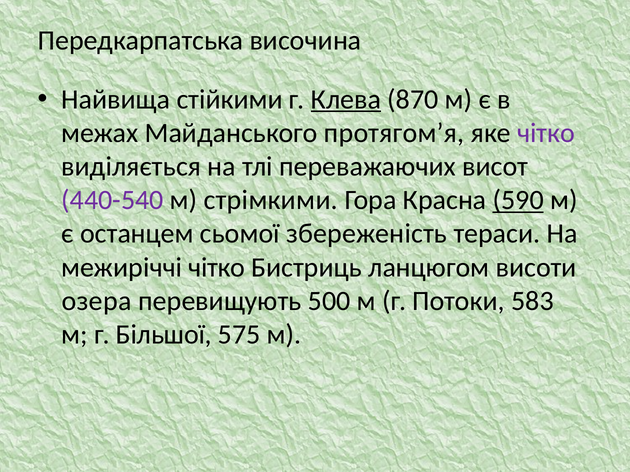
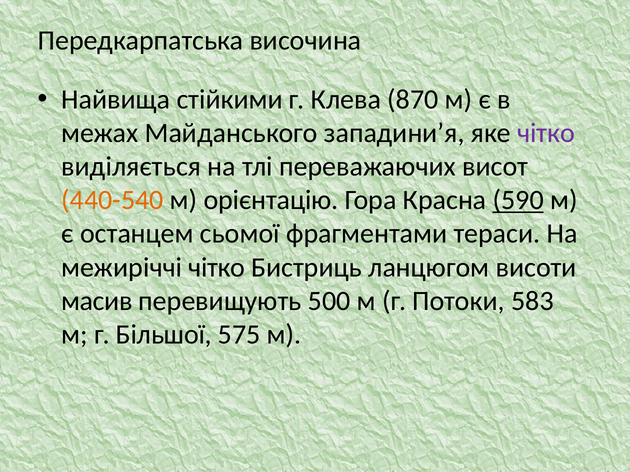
Клева underline: present -> none (346, 99)
протягом’я: протягом’я -> западини’я (394, 133)
440-540 colour: purple -> orange (112, 200)
стрімкими: стрімкими -> орієнтацію (271, 200)
збереженість: збереженість -> фрагментами (367, 234)
озера: озера -> масив (97, 301)
